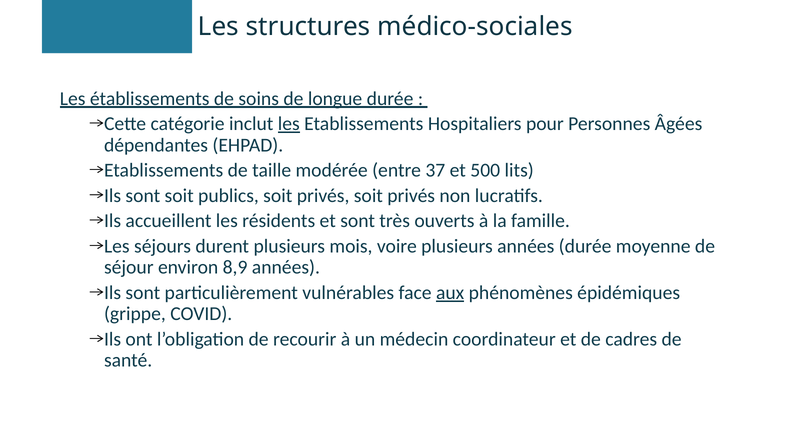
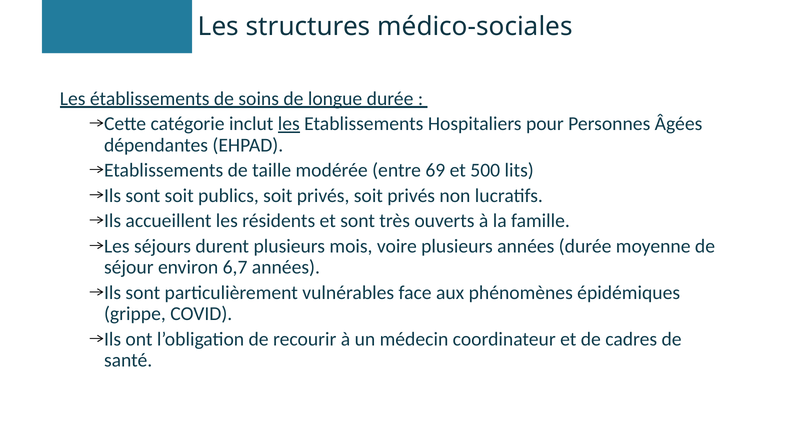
37: 37 -> 69 (435, 170)
8,9: 8,9 -> 6,7 (235, 267)
aux underline: present -> none (450, 292)
